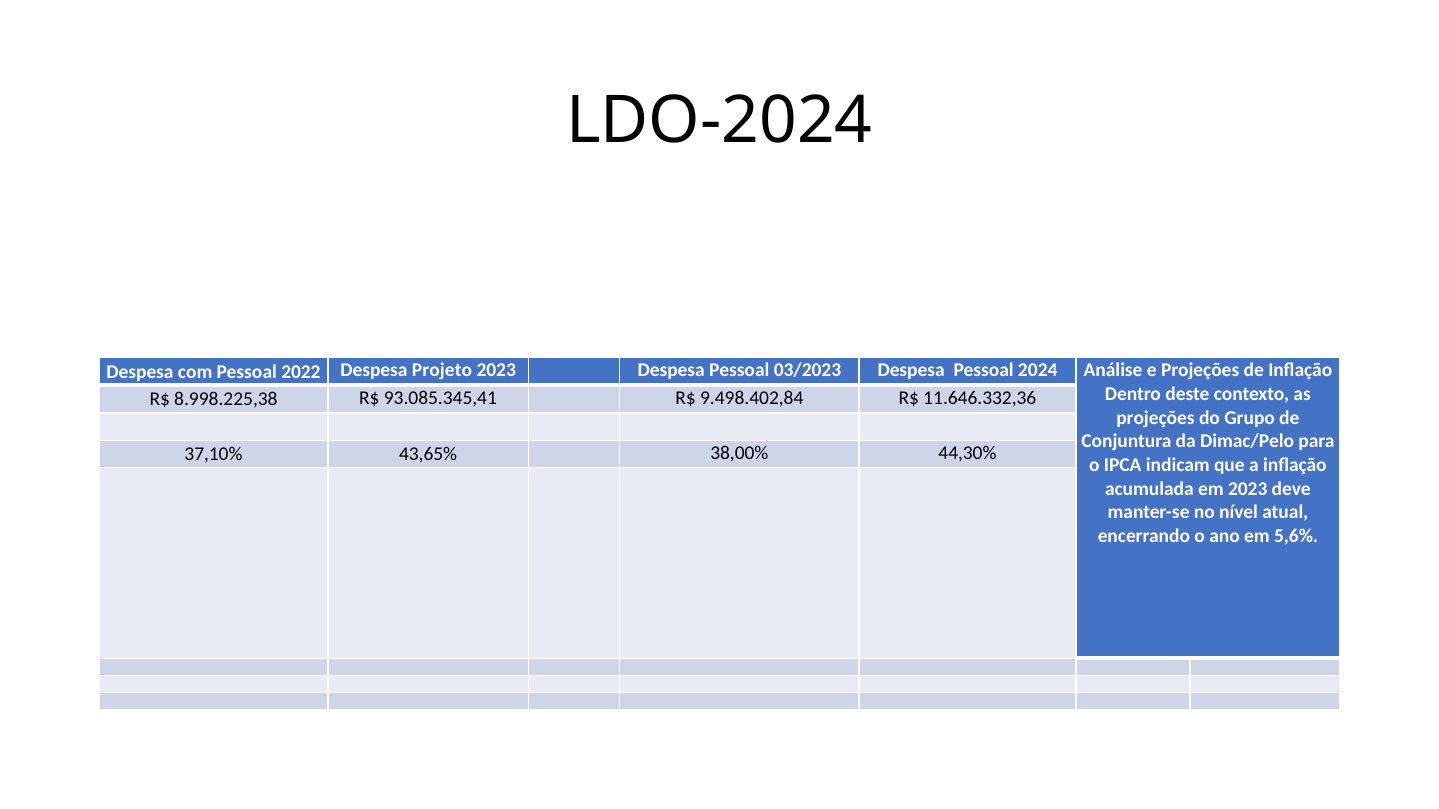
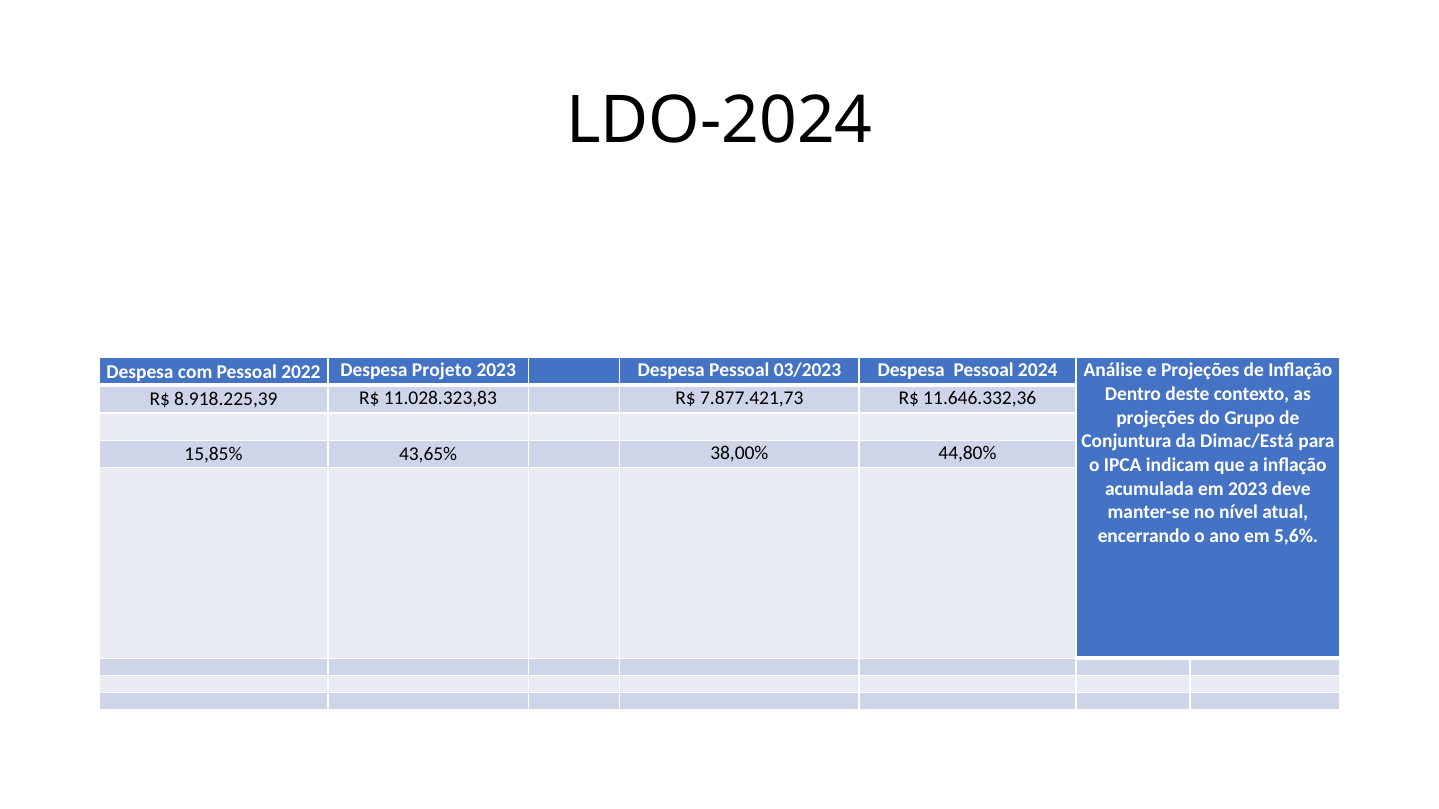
8.998.225,38: 8.998.225,38 -> 8.918.225,39 (226, 400)
93.085.345,41: 93.085.345,41 -> 11.028.323,83 (440, 398)
9.498.402,84: 9.498.402,84 -> 7.877.421,73 (752, 398)
Dimac/Pelo: Dimac/Pelo -> Dimac/Está (1247, 442)
37,10%: 37,10% -> 15,85% (213, 455)
44,30%: 44,30% -> 44,80% (967, 453)
